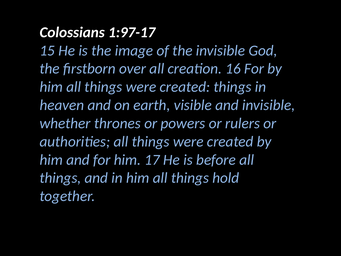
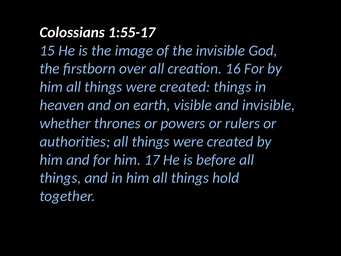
1:97-17: 1:97-17 -> 1:55-17 (132, 32)
